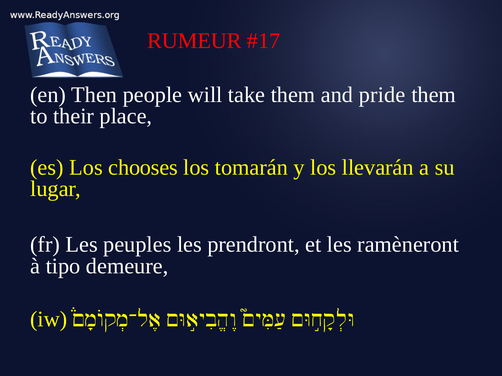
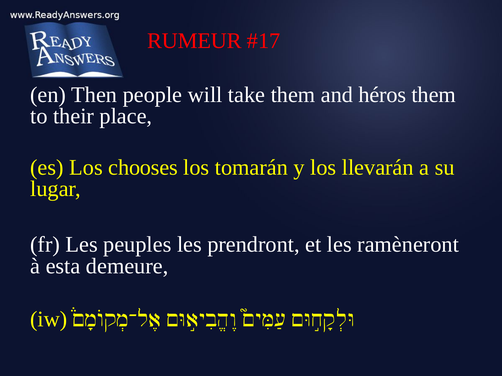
pride: pride -> héros (382, 95)
tipo: tipo -> esta (63, 266)
